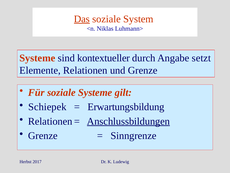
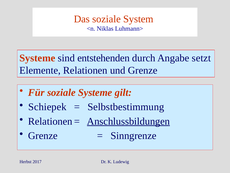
Das underline: present -> none (82, 19)
kontextueller: kontextueller -> entstehenden (104, 58)
Erwartungsbildung: Erwartungsbildung -> Selbstbestimmung (126, 107)
